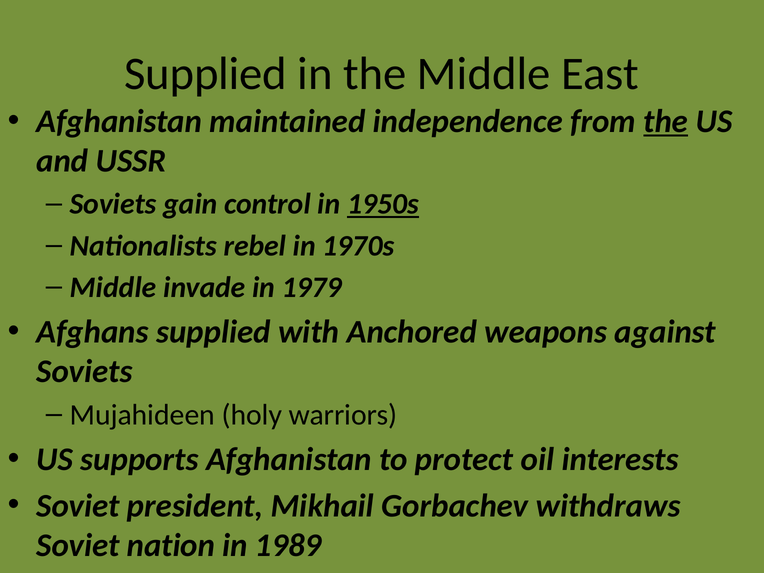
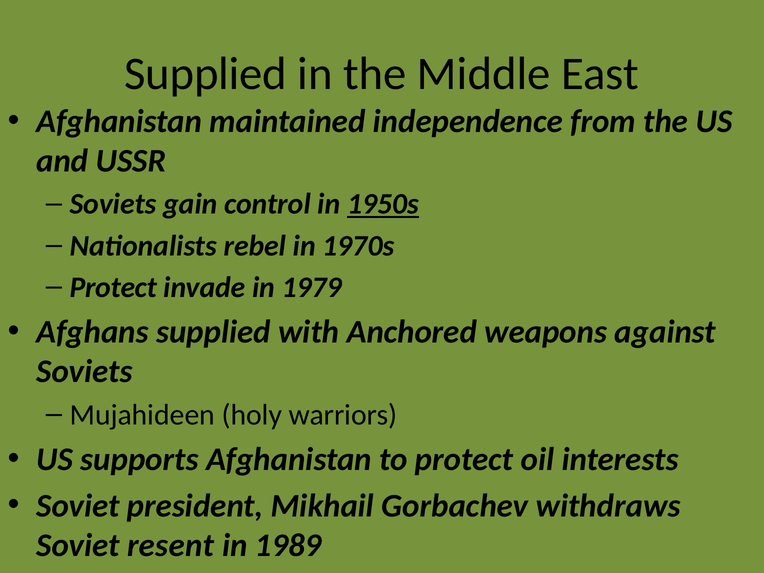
the underline: present -> none (666, 121)
Middle: Middle -> Protect (113, 287)
nation: nation -> resent (171, 545)
